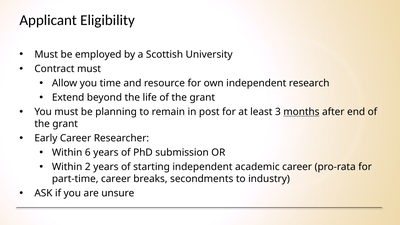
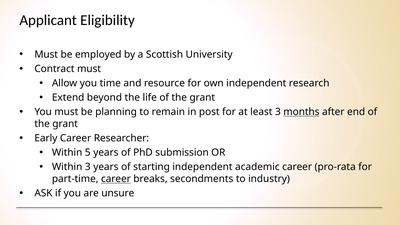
6: 6 -> 5 (88, 153)
Within 2: 2 -> 3 (88, 167)
career underline: none -> present (116, 179)
